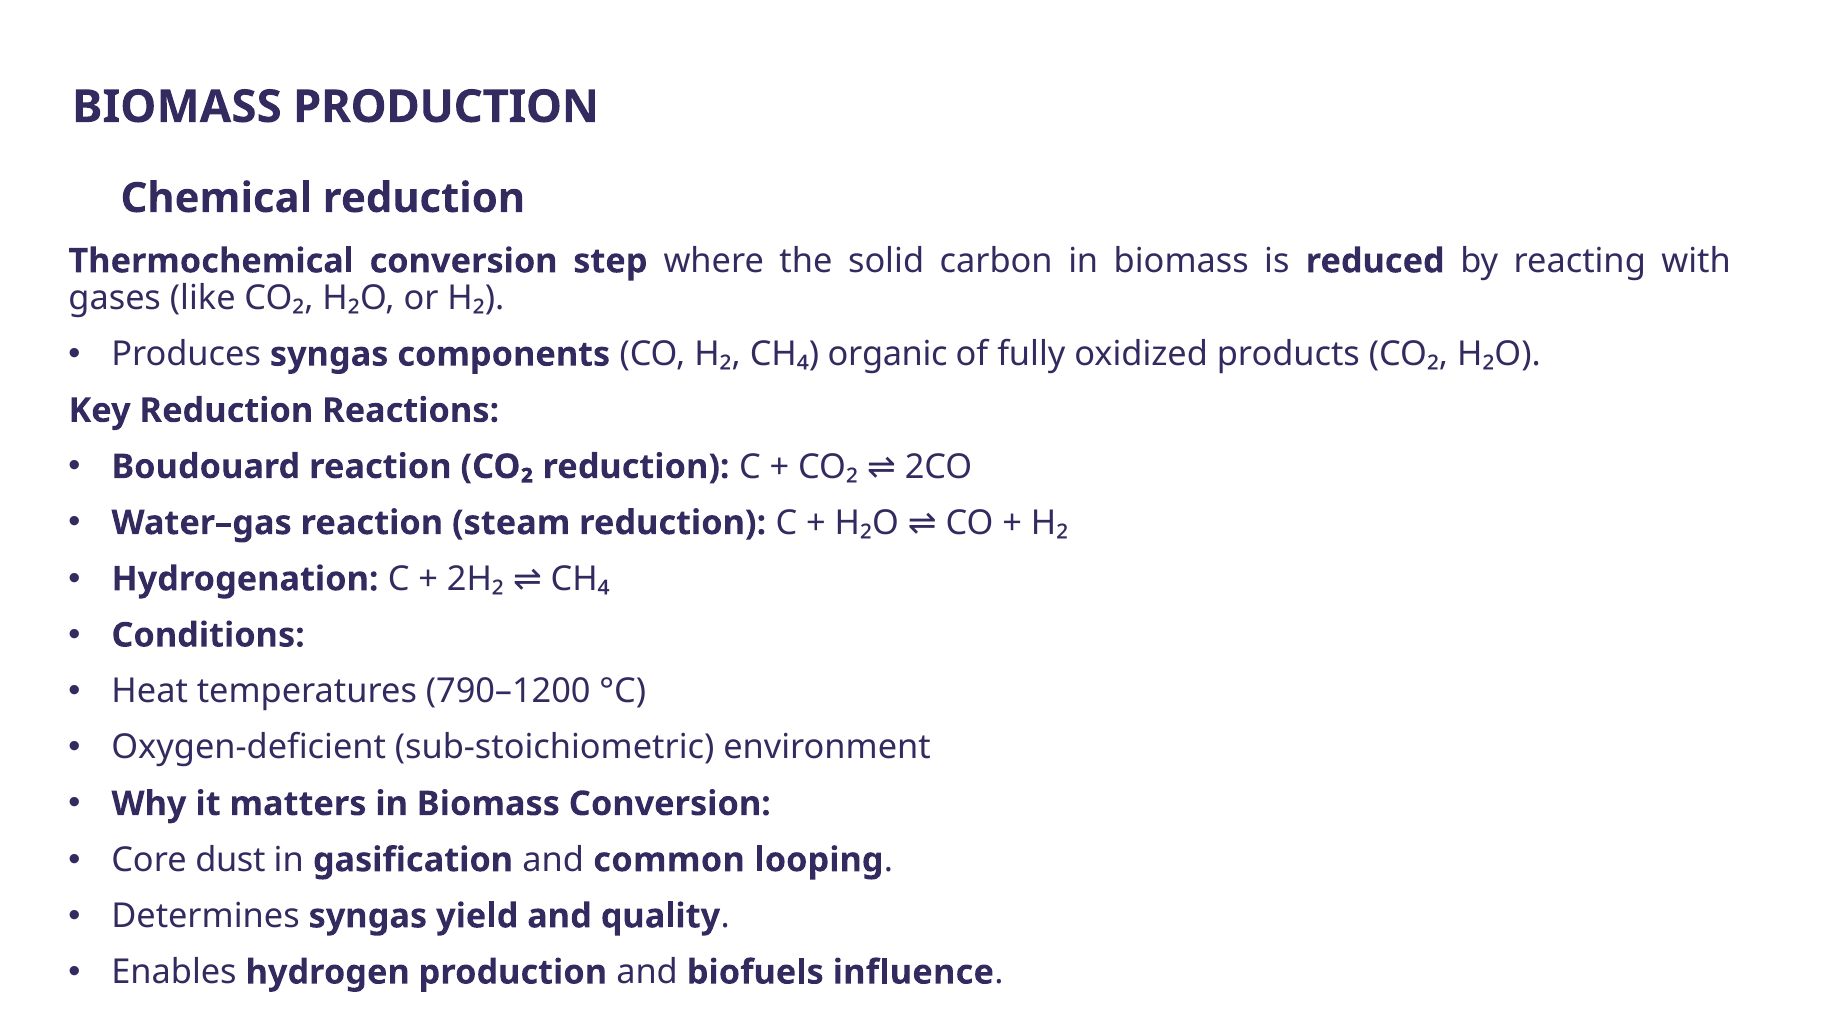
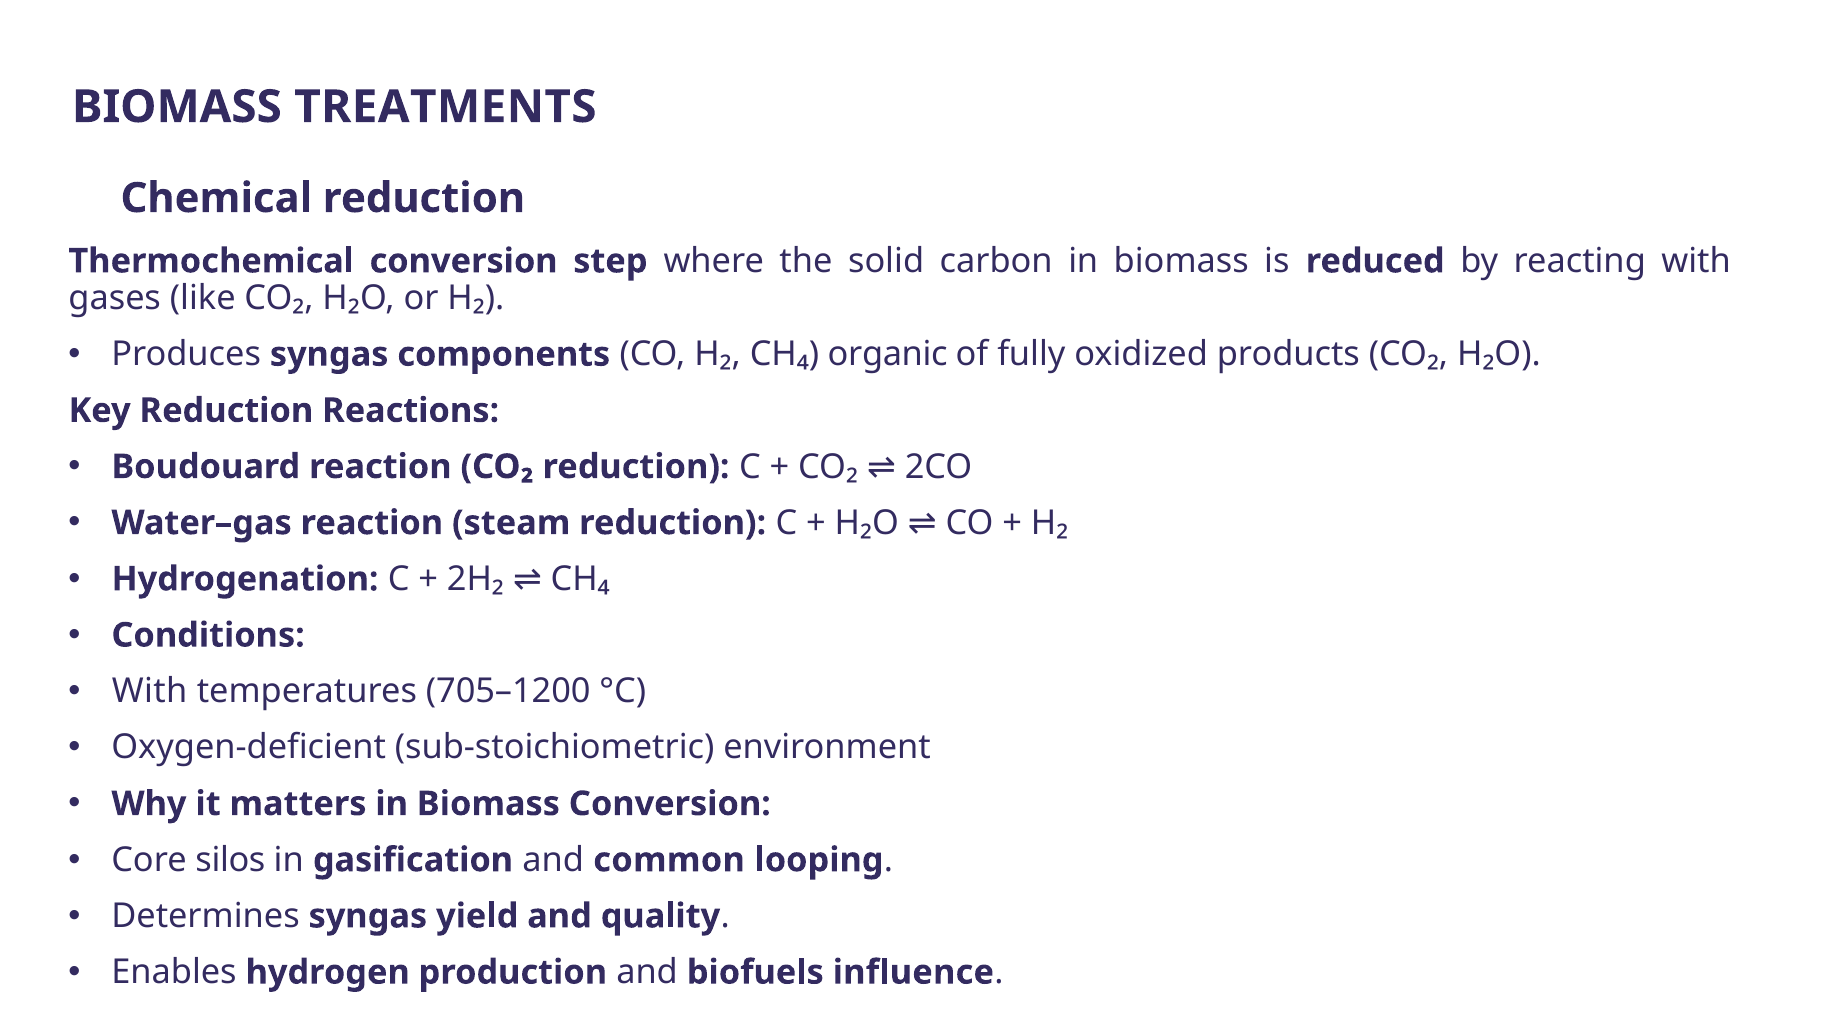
BIOMASS PRODUCTION: PRODUCTION -> TREATMENTS (445, 107)
Heat: Heat -> With (150, 692)
790–1200: 790–1200 -> 705–1200 (508, 692)
dust: dust -> silos (230, 860)
